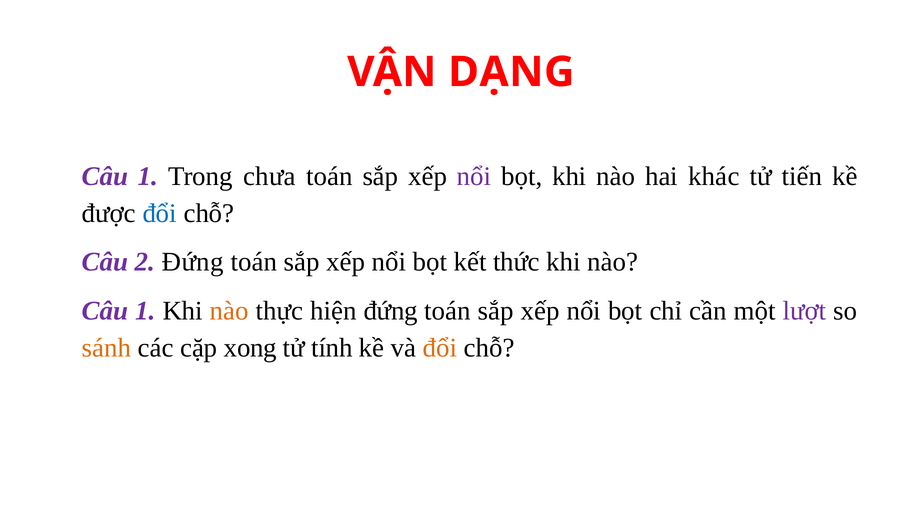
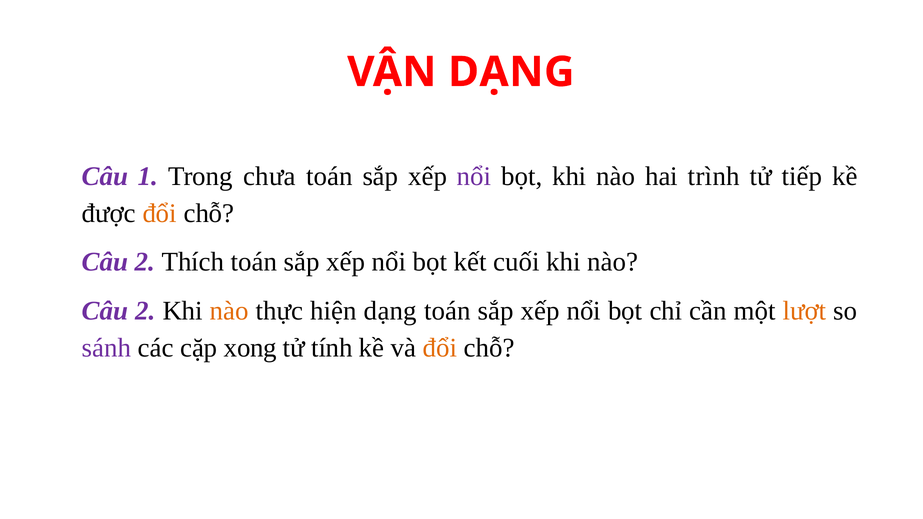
khác: khác -> trình (714, 176)
tiến: tiến -> tiếp (802, 176)
đổi colour: blue -> orange (160, 213)
2 Đứng: Đứng -> Thích (193, 262)
thức: thức -> cuối (516, 262)
1: 1 -> 2 (145, 311)
hiện đứng: đứng -> dạng (390, 311)
lượt colour: purple -> orange (804, 311)
sánh colour: orange -> purple (106, 348)
